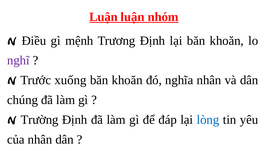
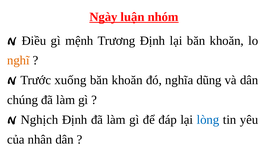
Luận: Luận -> Ngày (103, 17)
nghĩ colour: purple -> orange (18, 60)
nghĩa nhân: nhân -> dũng (209, 80)
Trường: Trường -> Nghịch (40, 119)
